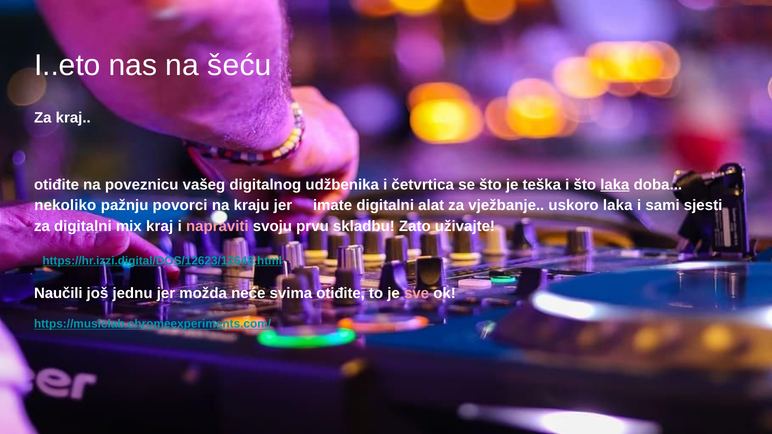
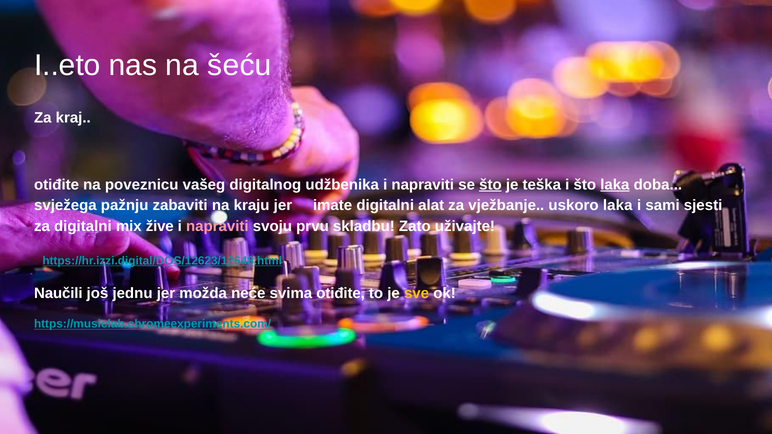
udžbenika i četvrtica: četvrtica -> napraviti (423, 185)
što underline: none -> present (490, 185)
nekoliko: nekoliko -> svježega (65, 206)
povorci: povorci -> zabaviti (180, 206)
mix kraj: kraj -> žive (160, 226)
sve colour: pink -> yellow (417, 293)
